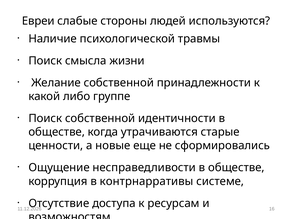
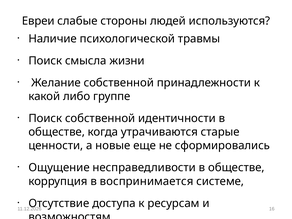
контрнарративы: контрнарративы -> воспринимается (147, 181)
